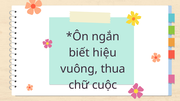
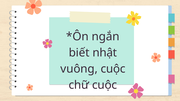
hiệu: hiệu -> nhật (105, 53)
vuông thua: thua -> cuộc (113, 69)
